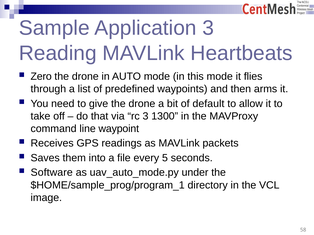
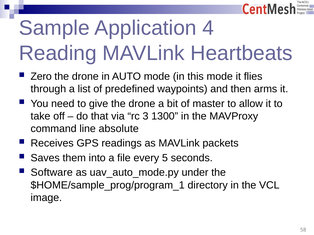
Application 3: 3 -> 4 (208, 28)
default: default -> master (209, 104)
waypoint: waypoint -> absolute (119, 129)
